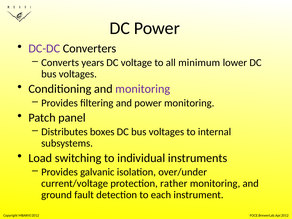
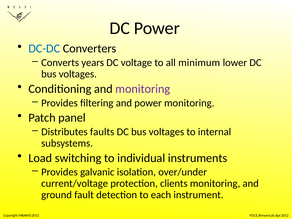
DC-DC colour: purple -> blue (44, 49)
boxes: boxes -> faults (102, 132)
rather: rather -> clients (174, 183)
